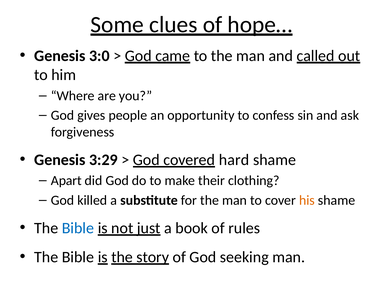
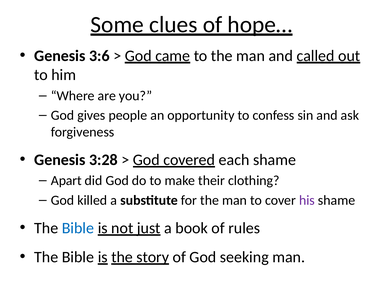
3:0: 3:0 -> 3:6 (99, 56)
3:29: 3:29 -> 3:28 (103, 159)
hard: hard -> each (234, 159)
his colour: orange -> purple (307, 200)
